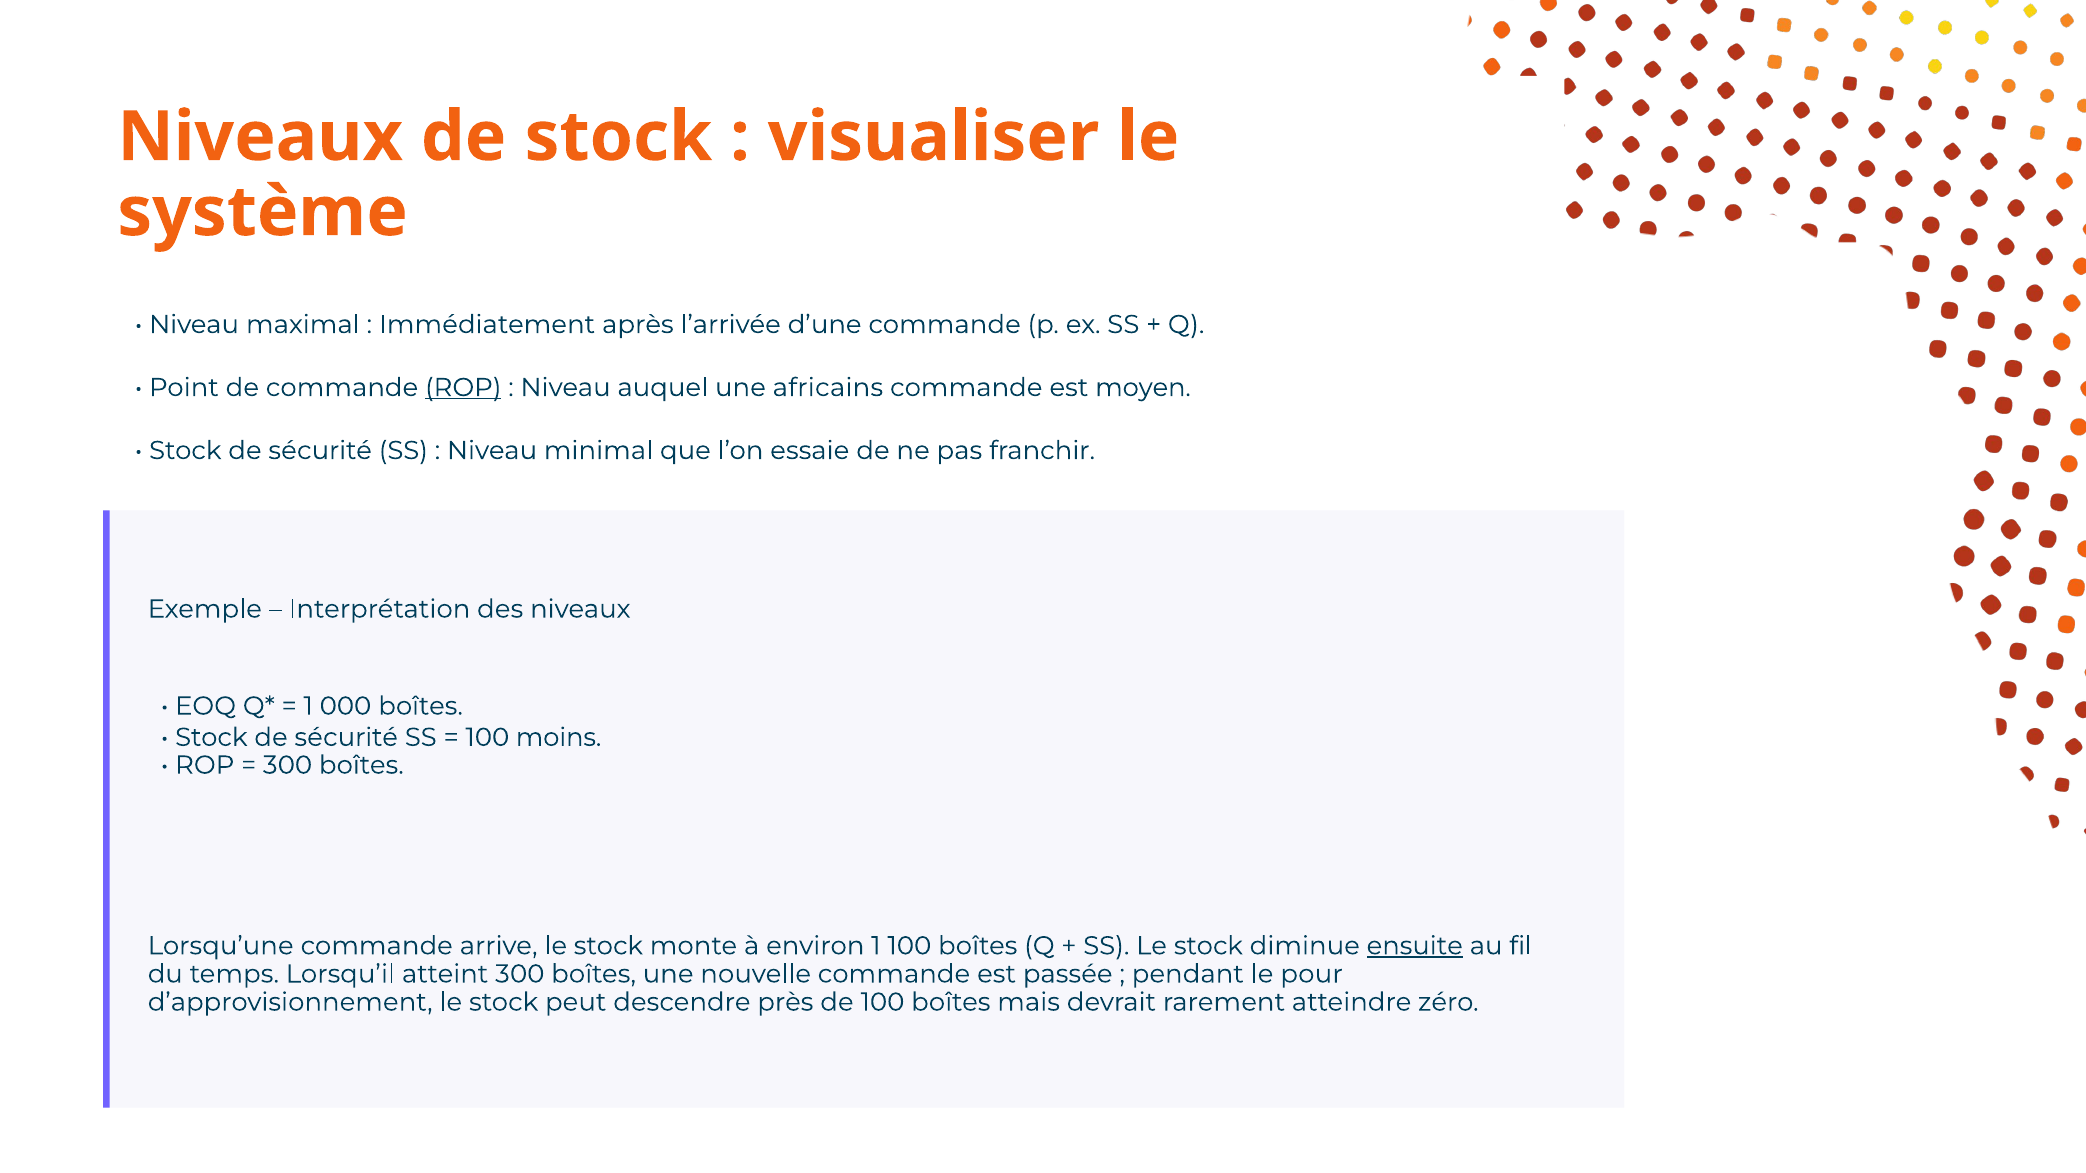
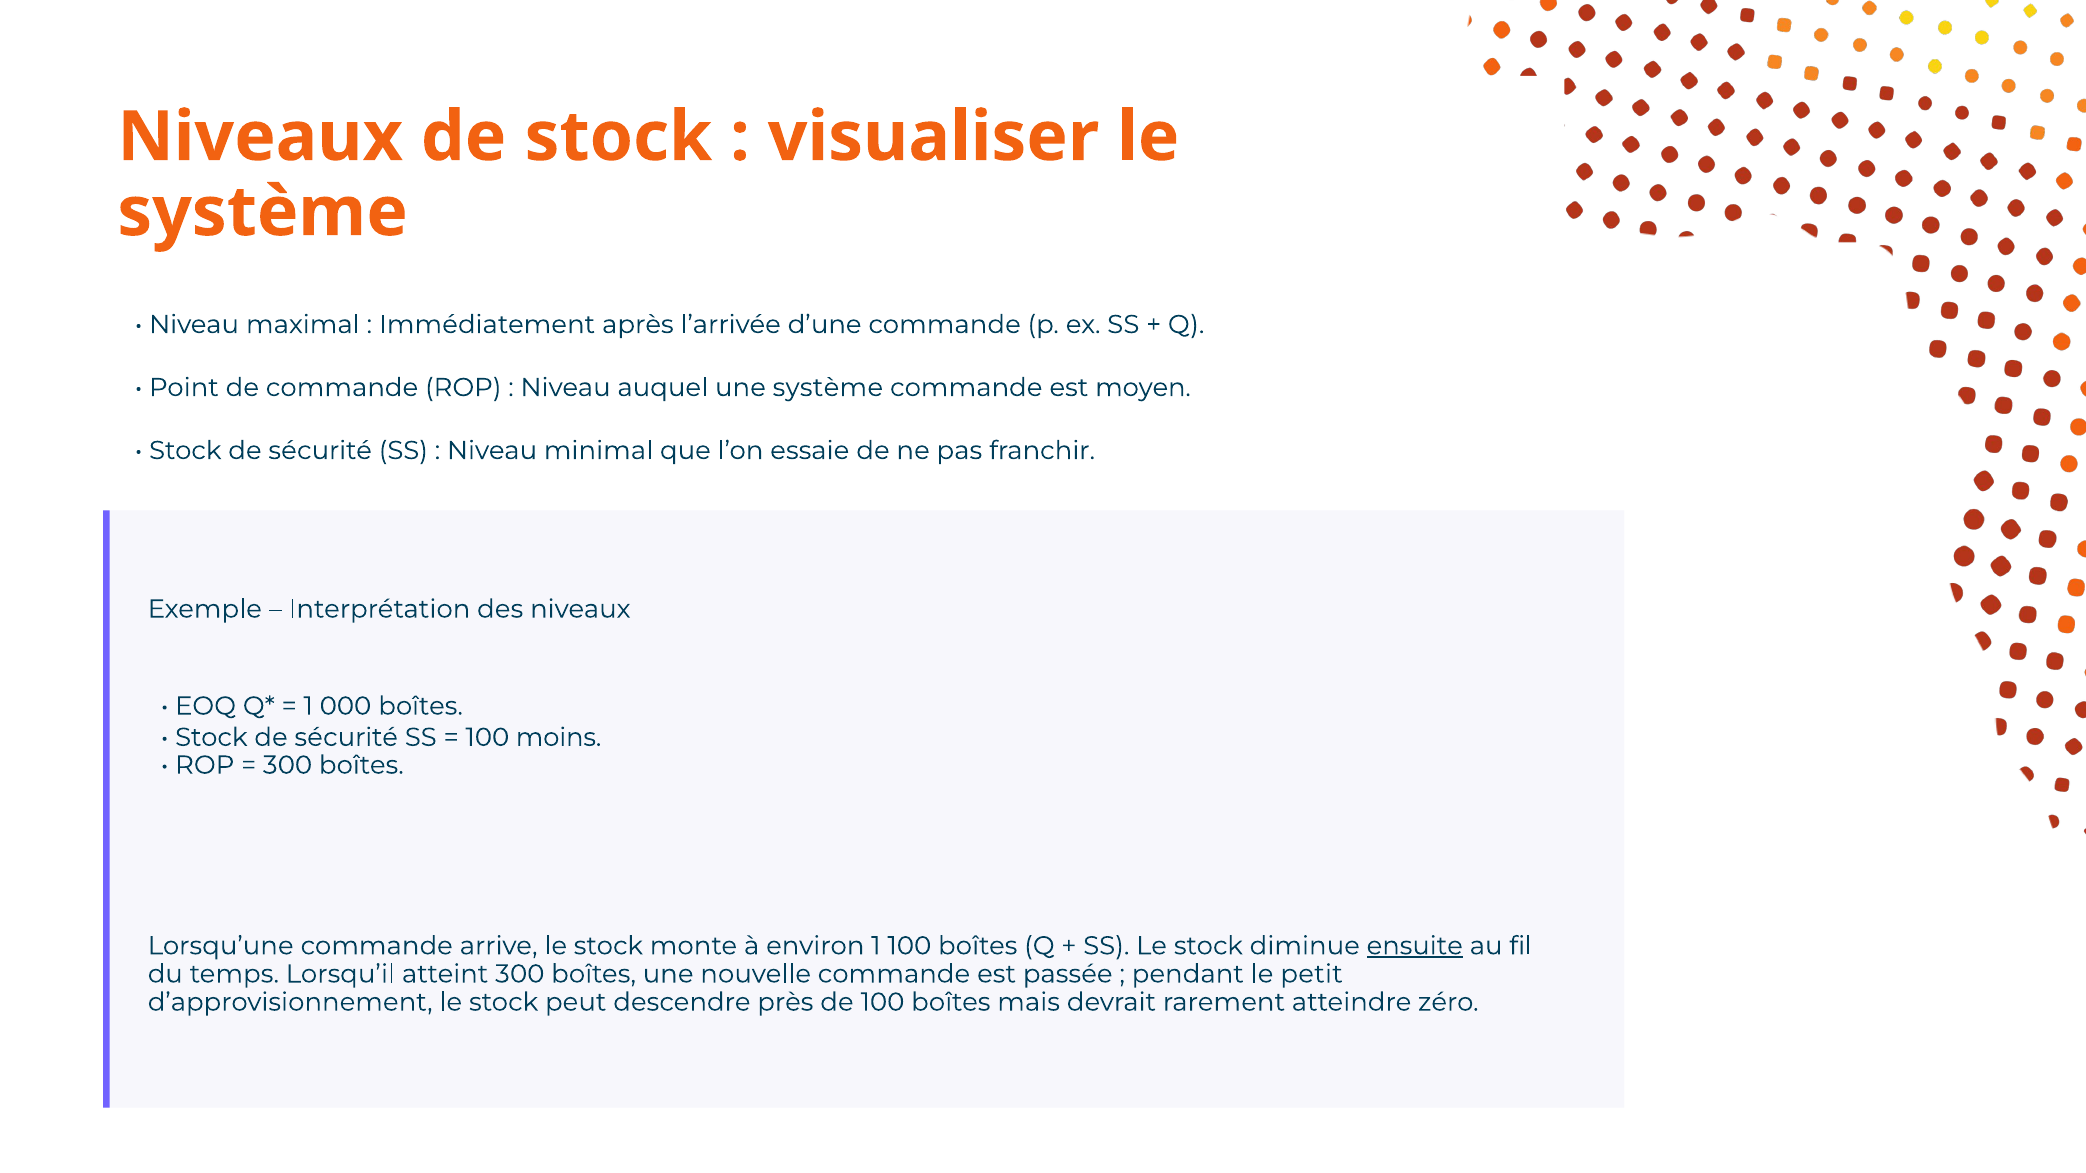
ROP underline: present -> none (463, 388)
une africains: africains -> système (828, 388)
pour: pour -> petit (1312, 974)
